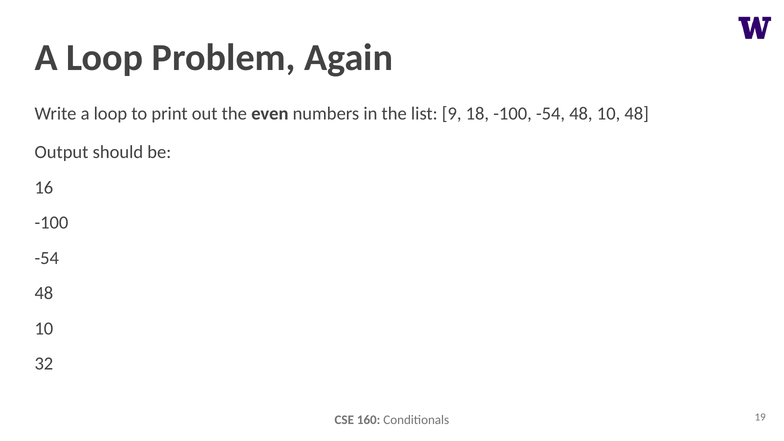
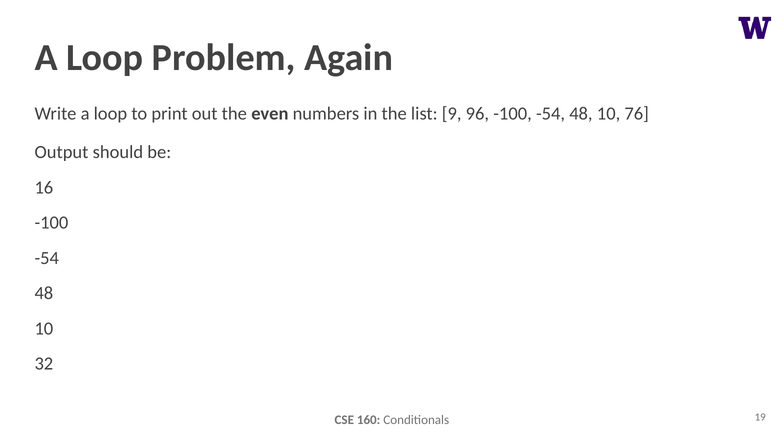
18: 18 -> 96 (477, 114)
10 48: 48 -> 76 (637, 114)
